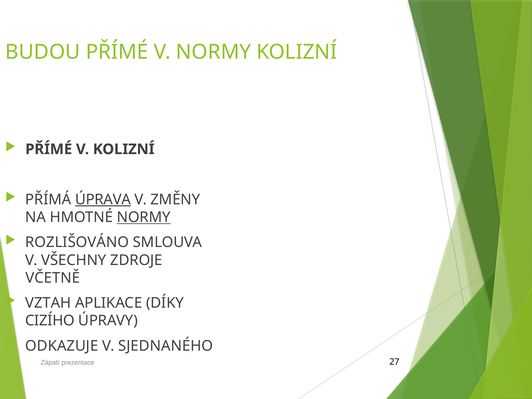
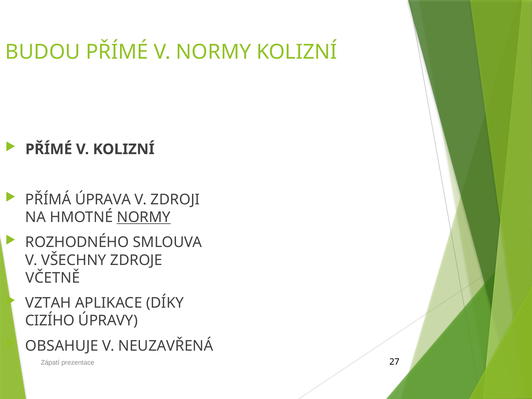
ÚPRAVA underline: present -> none (103, 200)
ZMĚNY: ZMĚNY -> ZDROJI (175, 200)
ROZLIŠOVÁNO: ROZLIŠOVÁNO -> ROZHODNÉHO (77, 242)
ODKAZUJE: ODKAZUJE -> OBSAHUJE (62, 346)
SJEDNANÉHO: SJEDNANÉHO -> NEUZAVŘENÁ (166, 346)
